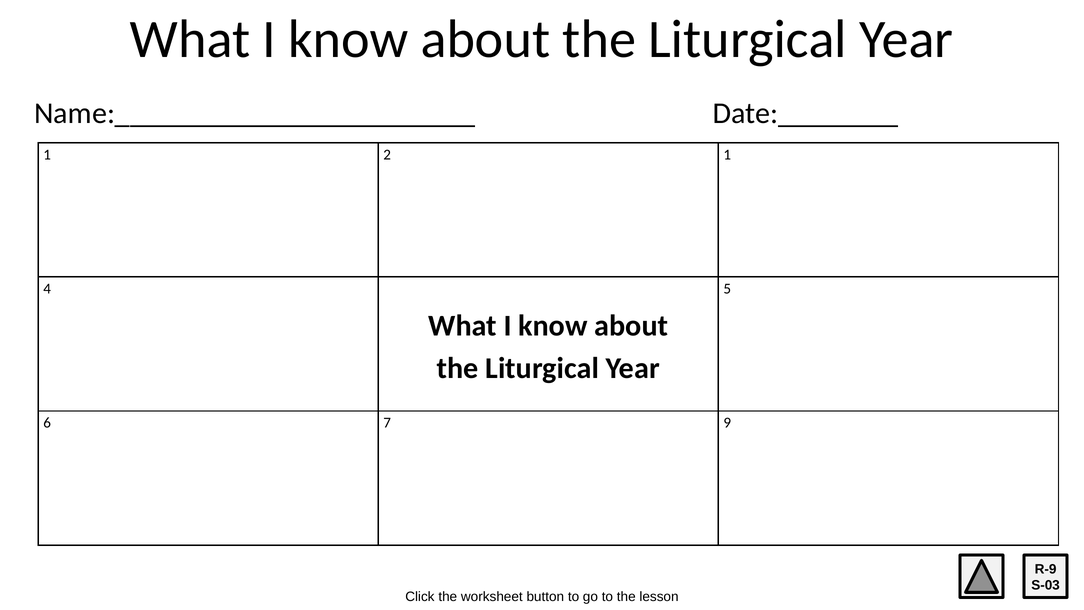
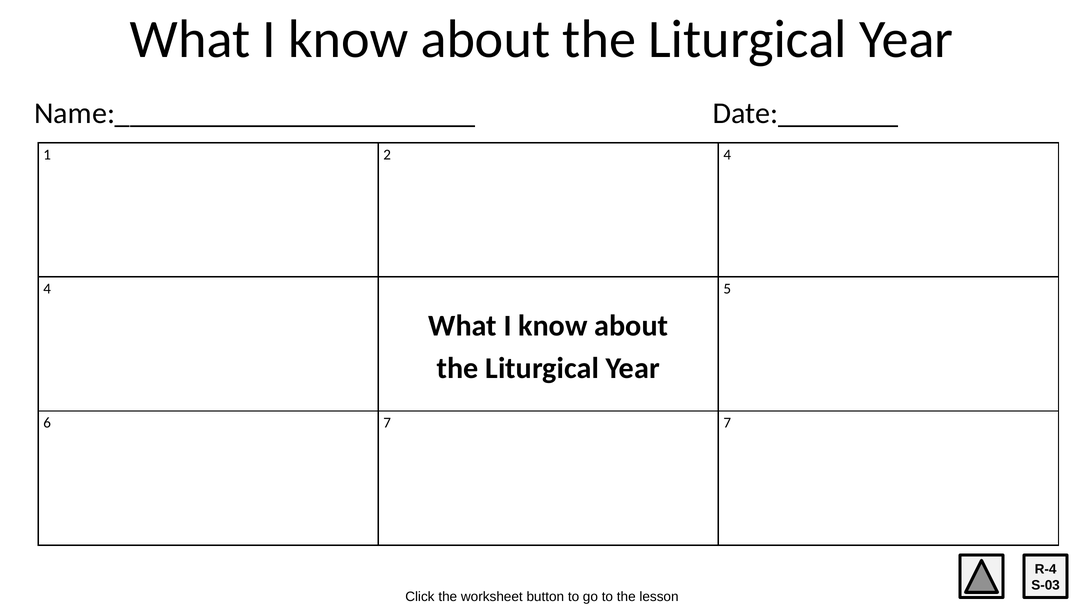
2 1: 1 -> 4 (727, 155)
7 9: 9 -> 7 (727, 423)
R-9: R-9 -> R-4 (1046, 569)
